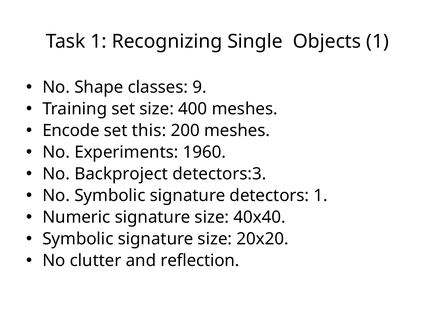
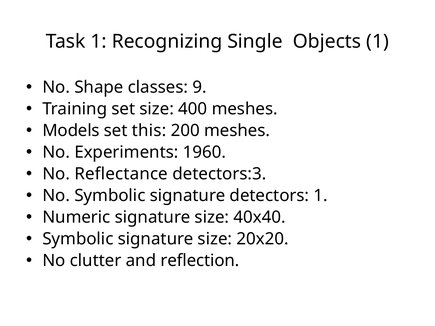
Encode: Encode -> Models (71, 131)
Backproject: Backproject -> Reflectance (121, 174)
